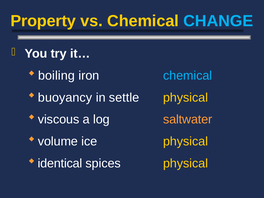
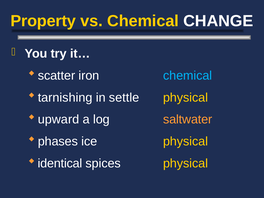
CHANGE colour: light blue -> white (218, 21)
boiling: boiling -> scatter (56, 76)
buoyancy: buoyancy -> tarnishing (65, 98)
viscous: viscous -> upward (59, 119)
volume: volume -> phases (58, 141)
